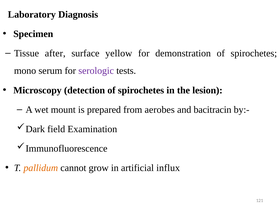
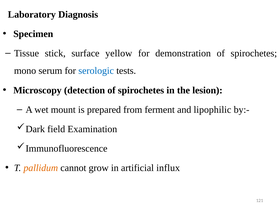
after: after -> stick (55, 53)
serologic colour: purple -> blue (96, 71)
aerobes: aerobes -> ferment (160, 110)
bacitracin: bacitracin -> lipophilic (212, 110)
